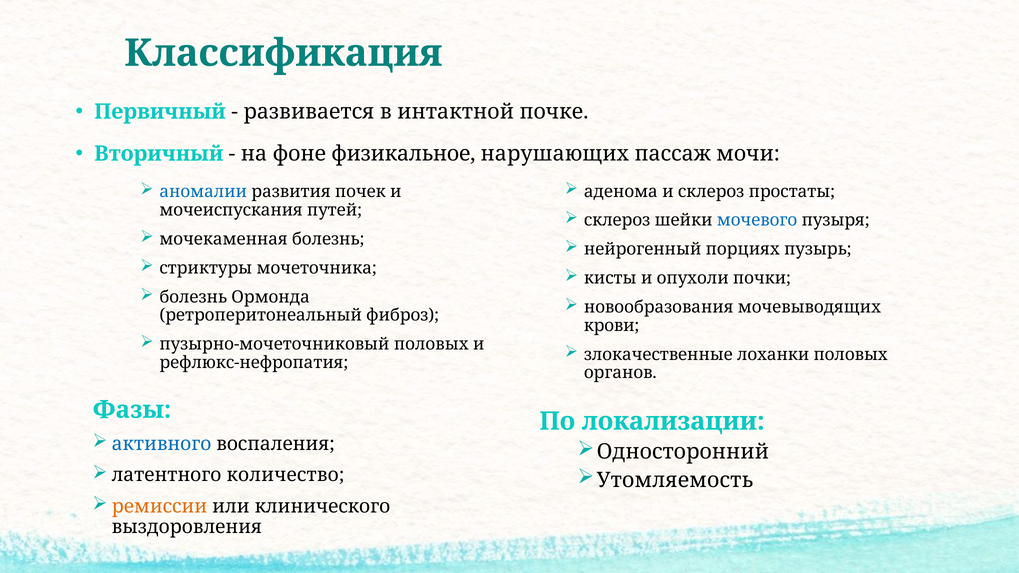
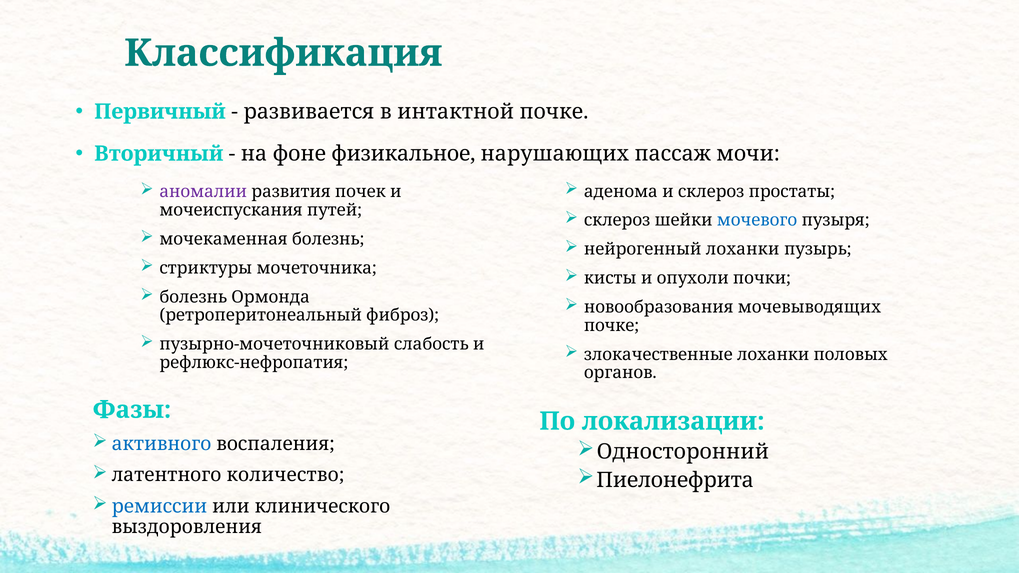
аномалии colour: blue -> purple (203, 192)
нейрогенный порциях: порциях -> лоханки (743, 249)
крови: крови -> почке (612, 326)
пузырно-мочеточниковый половых: половых -> слабость (431, 344)
Утомляемость: Утомляемость -> Пиелонефрита (675, 480)
ремиссии colour: orange -> blue (159, 507)
